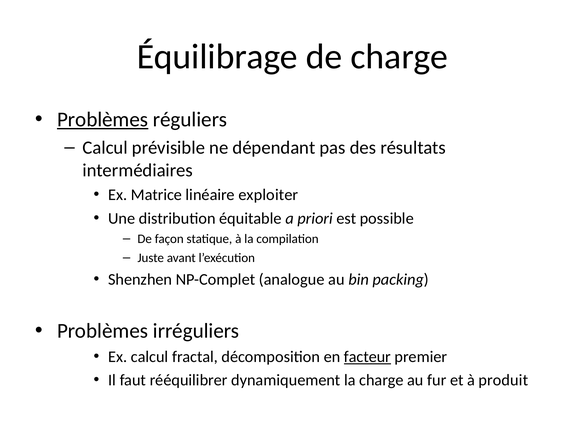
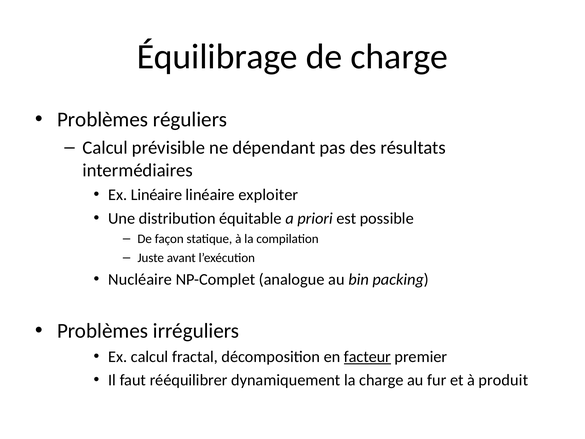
Problèmes underline: present -> none (103, 119)
Ex Matrice: Matrice -> Linéaire (156, 195)
Shenzhen: Shenzhen -> Nucléaire (140, 279)
